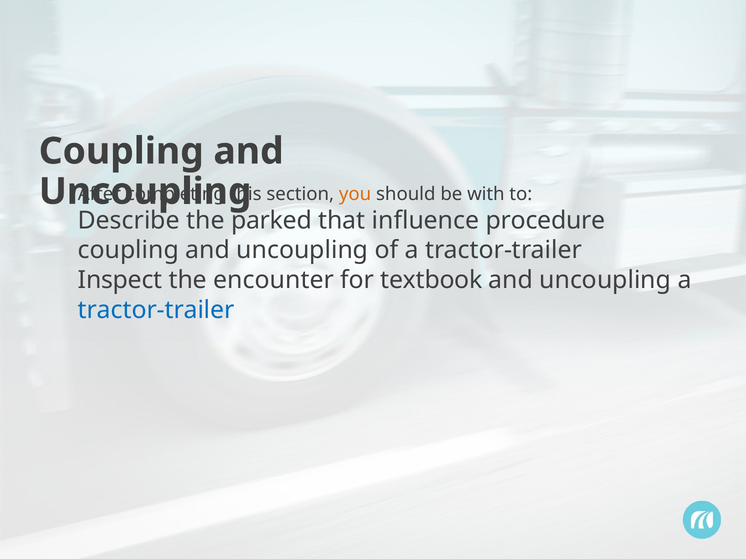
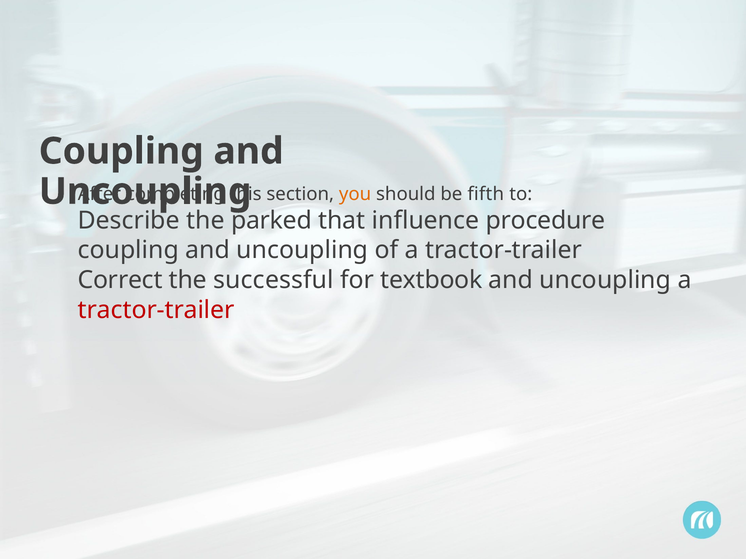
with: with -> fifth (486, 194)
Inspect: Inspect -> Correct (120, 280)
encounter: encounter -> successful (274, 280)
tractor-trailer colour: blue -> red (156, 310)
